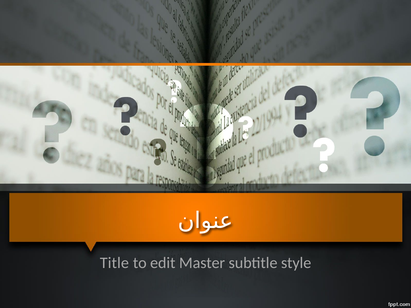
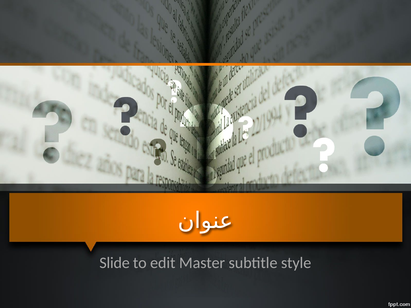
Title: Title -> Slide (115, 263)
